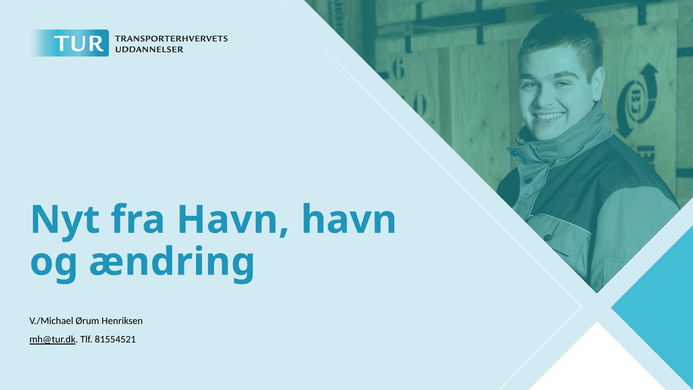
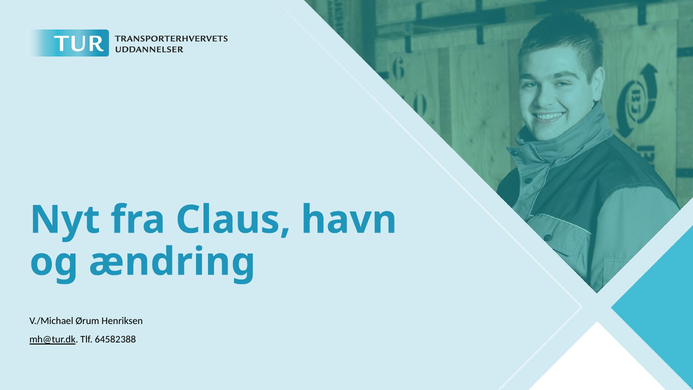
fra Havn: Havn -> Claus (233, 220)
81554521: 81554521 -> 64582388 (115, 339)
